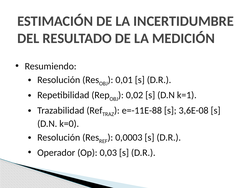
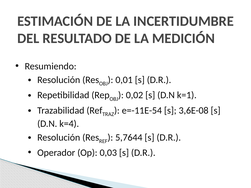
e=-11E-88: e=-11E-88 -> e=-11E-54 (142, 111)
k=0: k=0 -> k=4 (69, 124)
0,0003: 0,0003 -> 5,7644 (129, 138)
